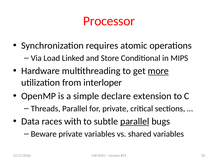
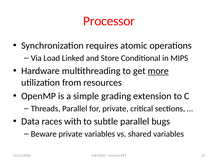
interloper: interloper -> resources (103, 83)
declare: declare -> grading (116, 96)
parallel underline: present -> none (135, 122)
